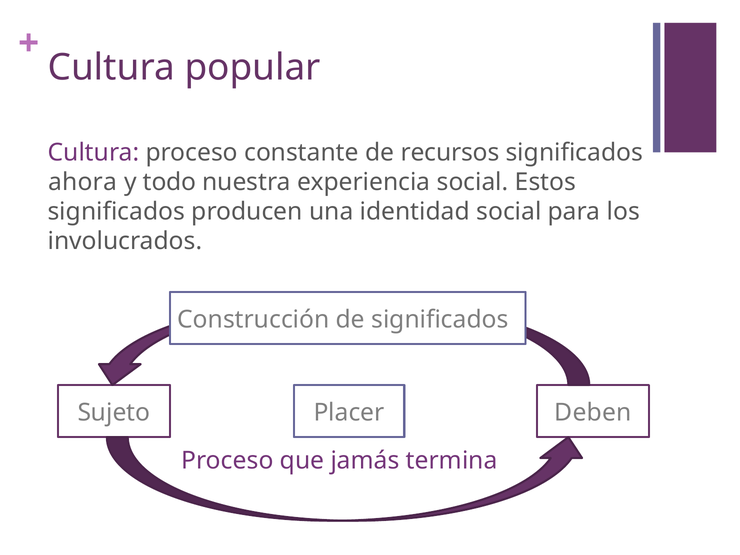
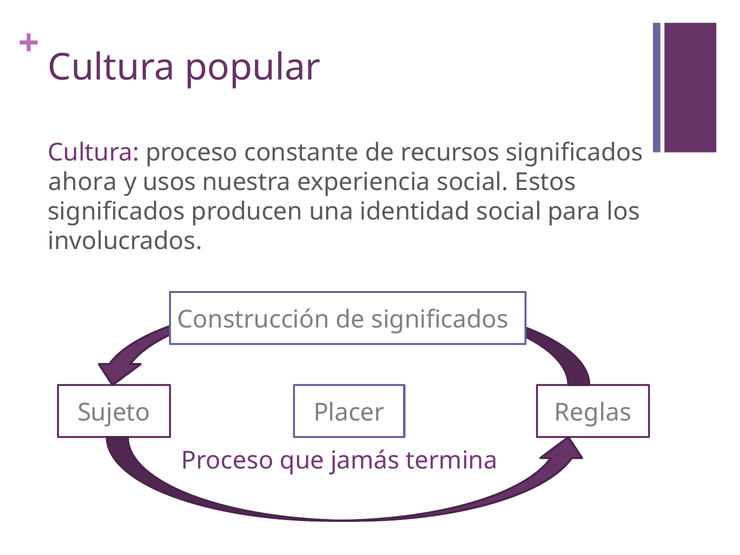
todo: todo -> usos (170, 182)
Deben: Deben -> Reglas (593, 413)
